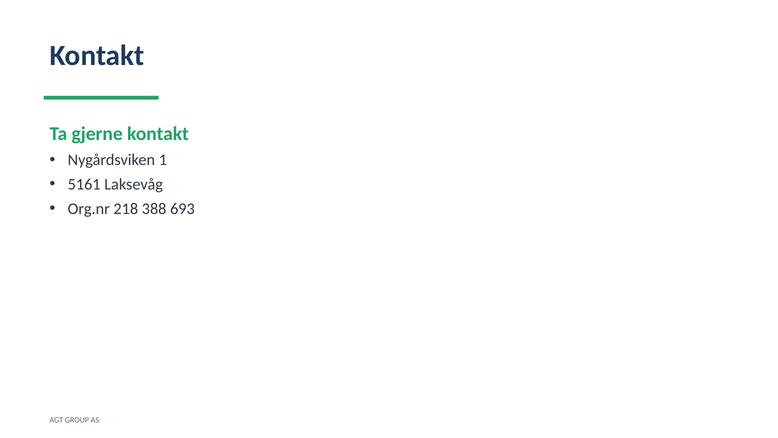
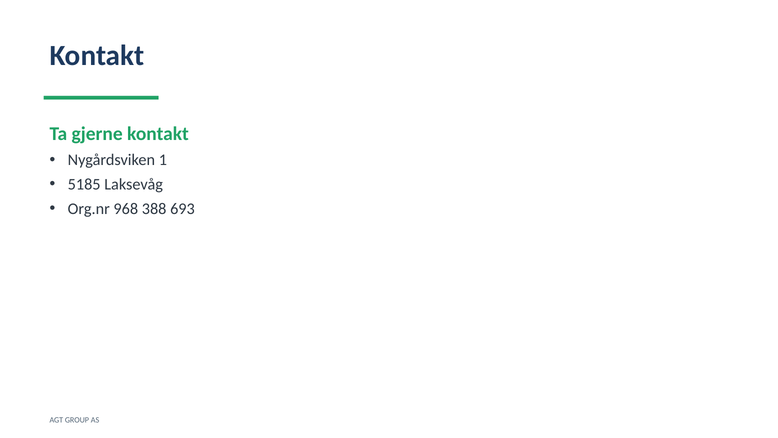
5161: 5161 -> 5185 (84, 184)
218: 218 -> 968 (126, 209)
